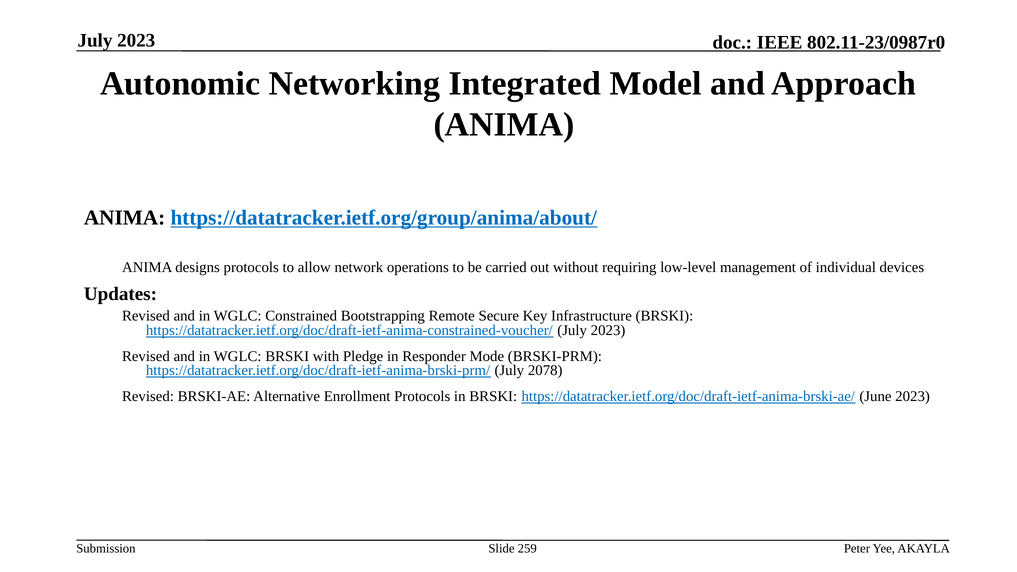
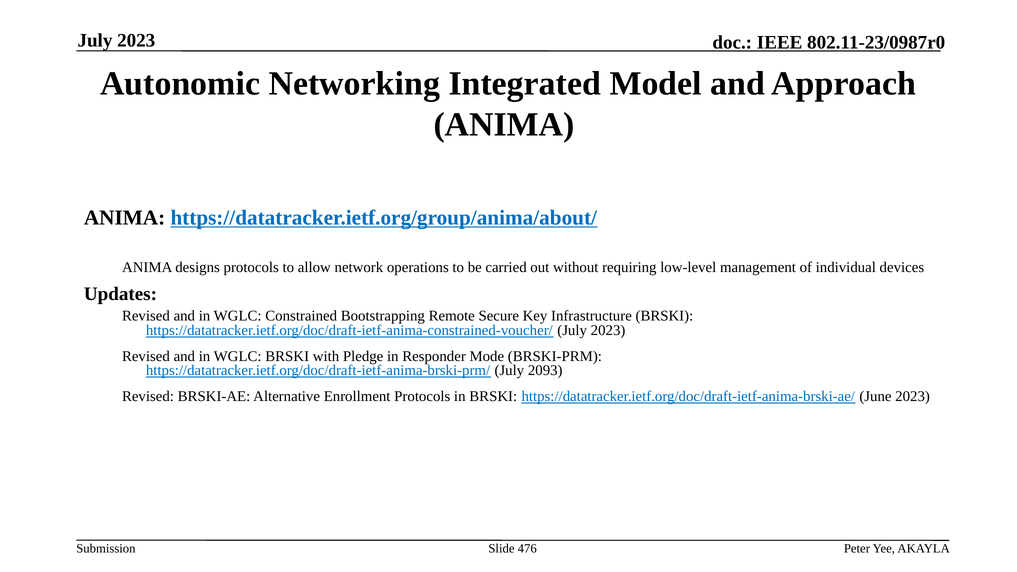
2078: 2078 -> 2093 (545, 370)
259: 259 -> 476 (527, 549)
